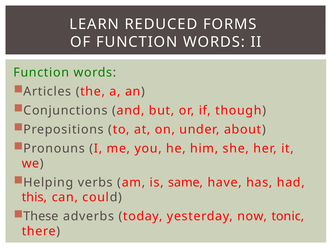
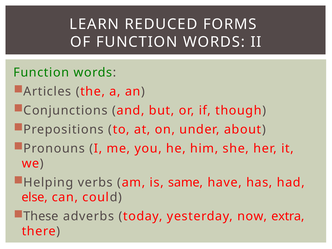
this: this -> else (35, 197)
tonic: tonic -> extra (288, 216)
